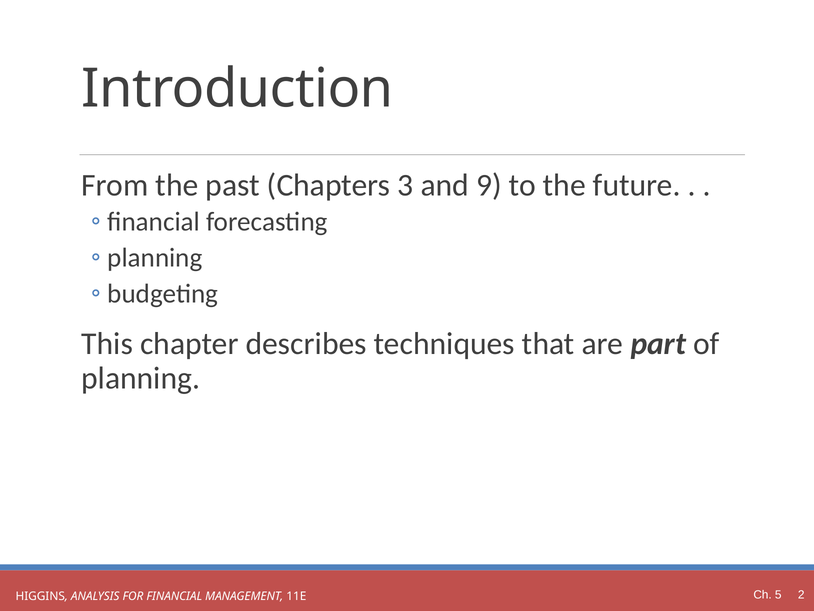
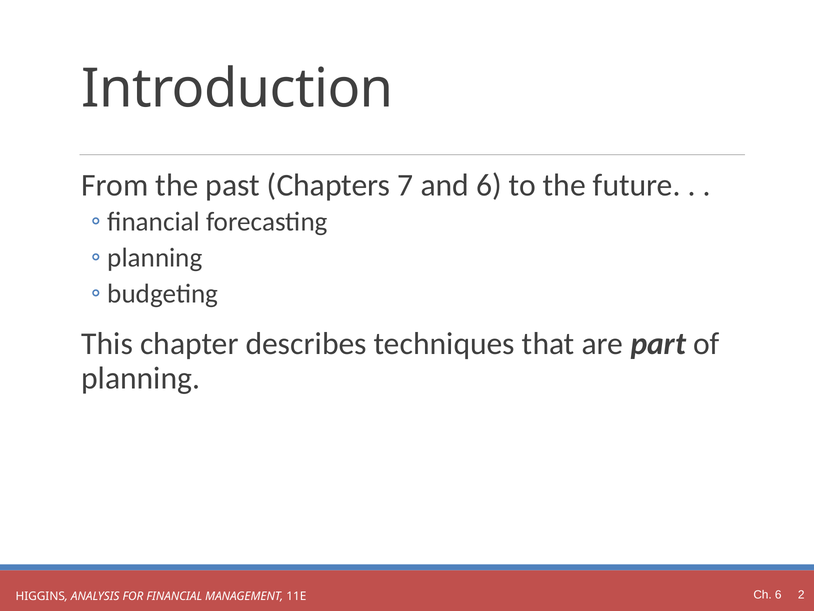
3: 3 -> 7 (405, 185)
and 9: 9 -> 6 (489, 185)
Ch 5: 5 -> 6 (778, 594)
